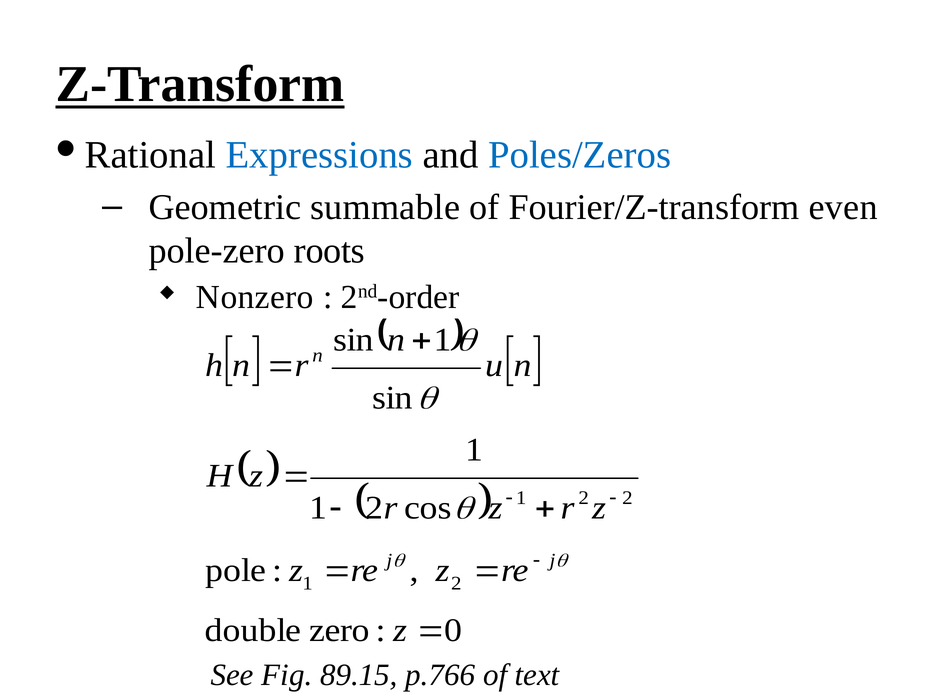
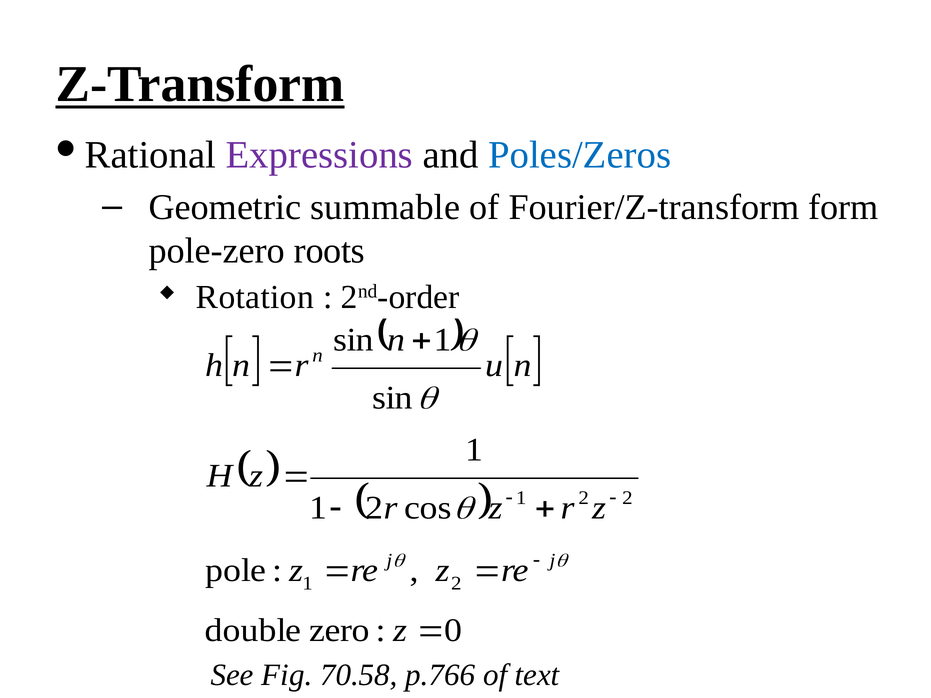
Expressions colour: blue -> purple (319, 155)
even: even -> form (843, 207)
Nonzero: Nonzero -> Rotation (255, 297)
89.15: 89.15 -> 70.58 (359, 675)
